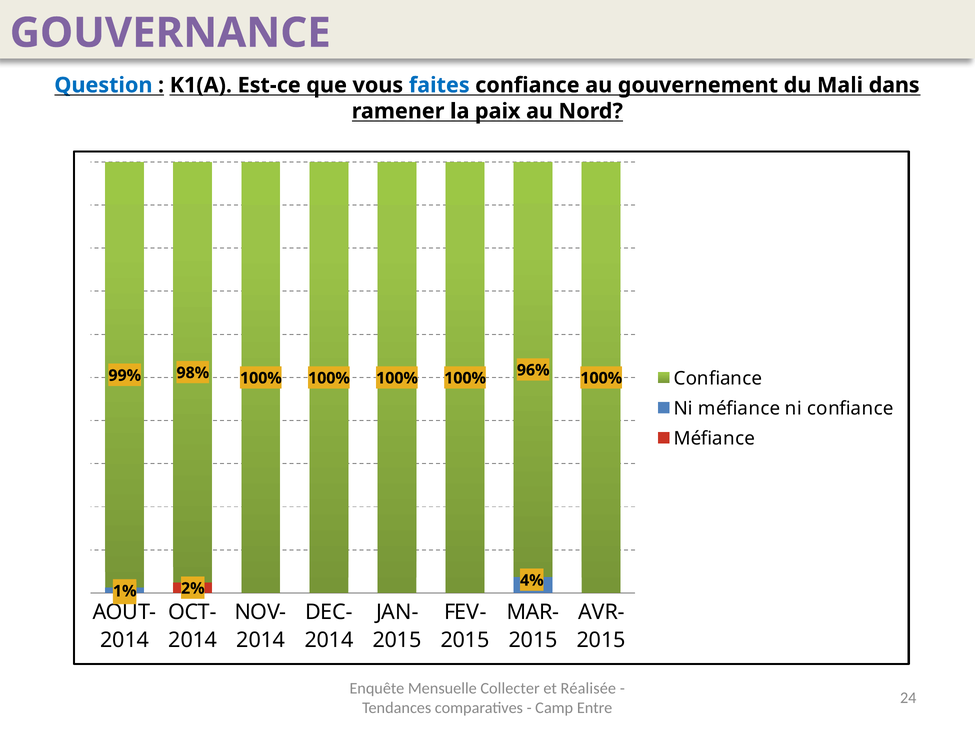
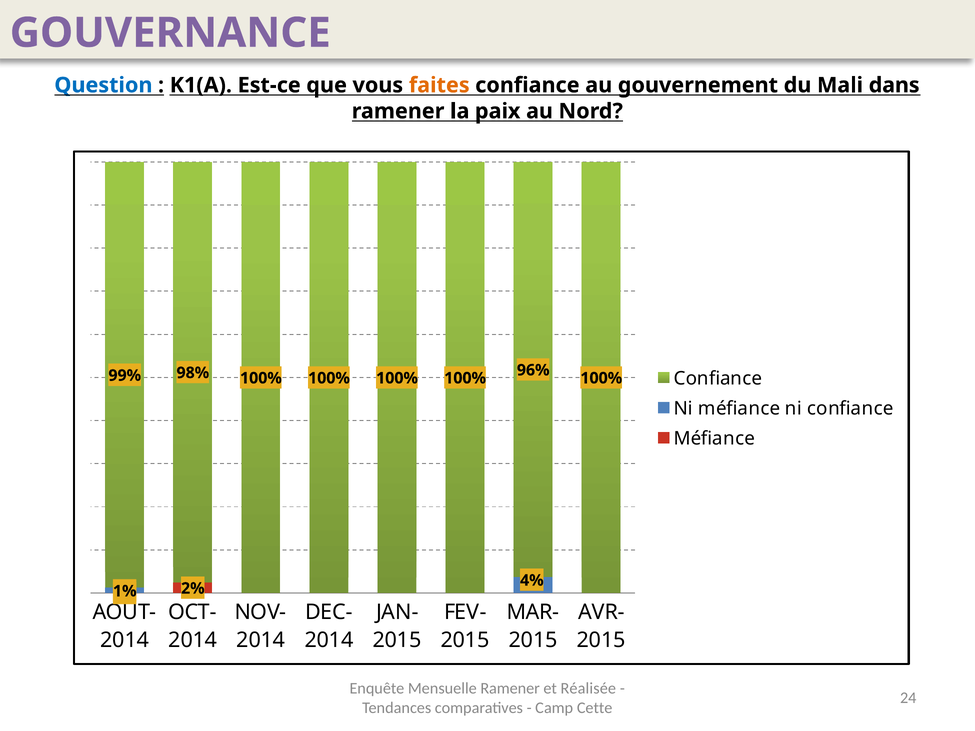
faites colour: blue -> orange (439, 85)
Mensuelle Collecter: Collecter -> Ramener (510, 689)
Entre: Entre -> Cette (595, 708)
